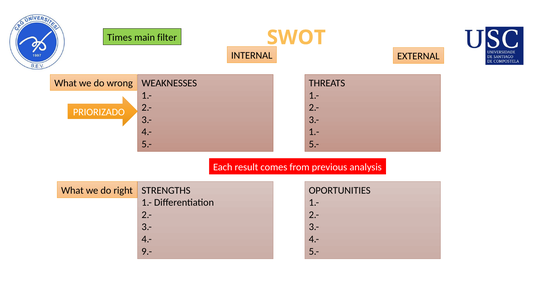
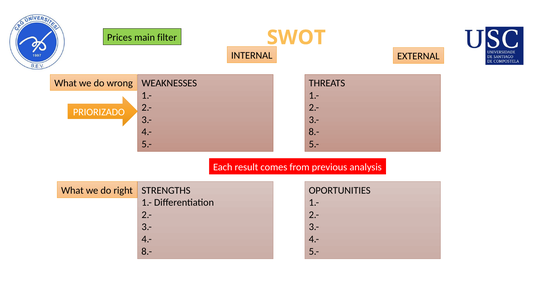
Times: Times -> Prices (120, 37)
1.-: 1.- -> 8.- (314, 132)
9.-: 9.- -> 8.- (147, 252)
